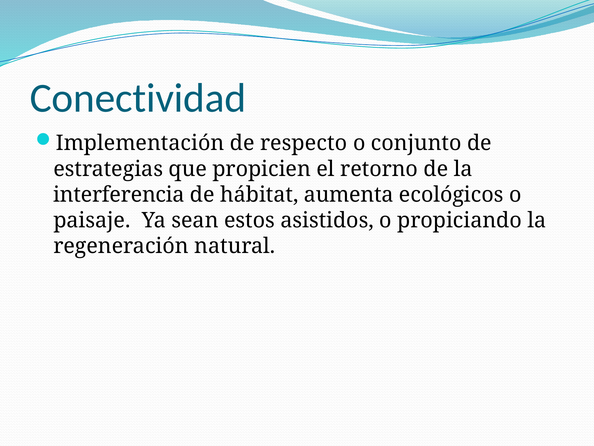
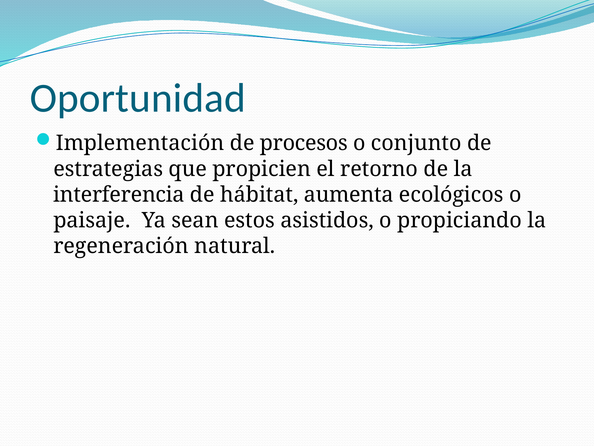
Conectividad: Conectividad -> Oportunidad (138, 98)
respecto: respecto -> procesos (304, 143)
